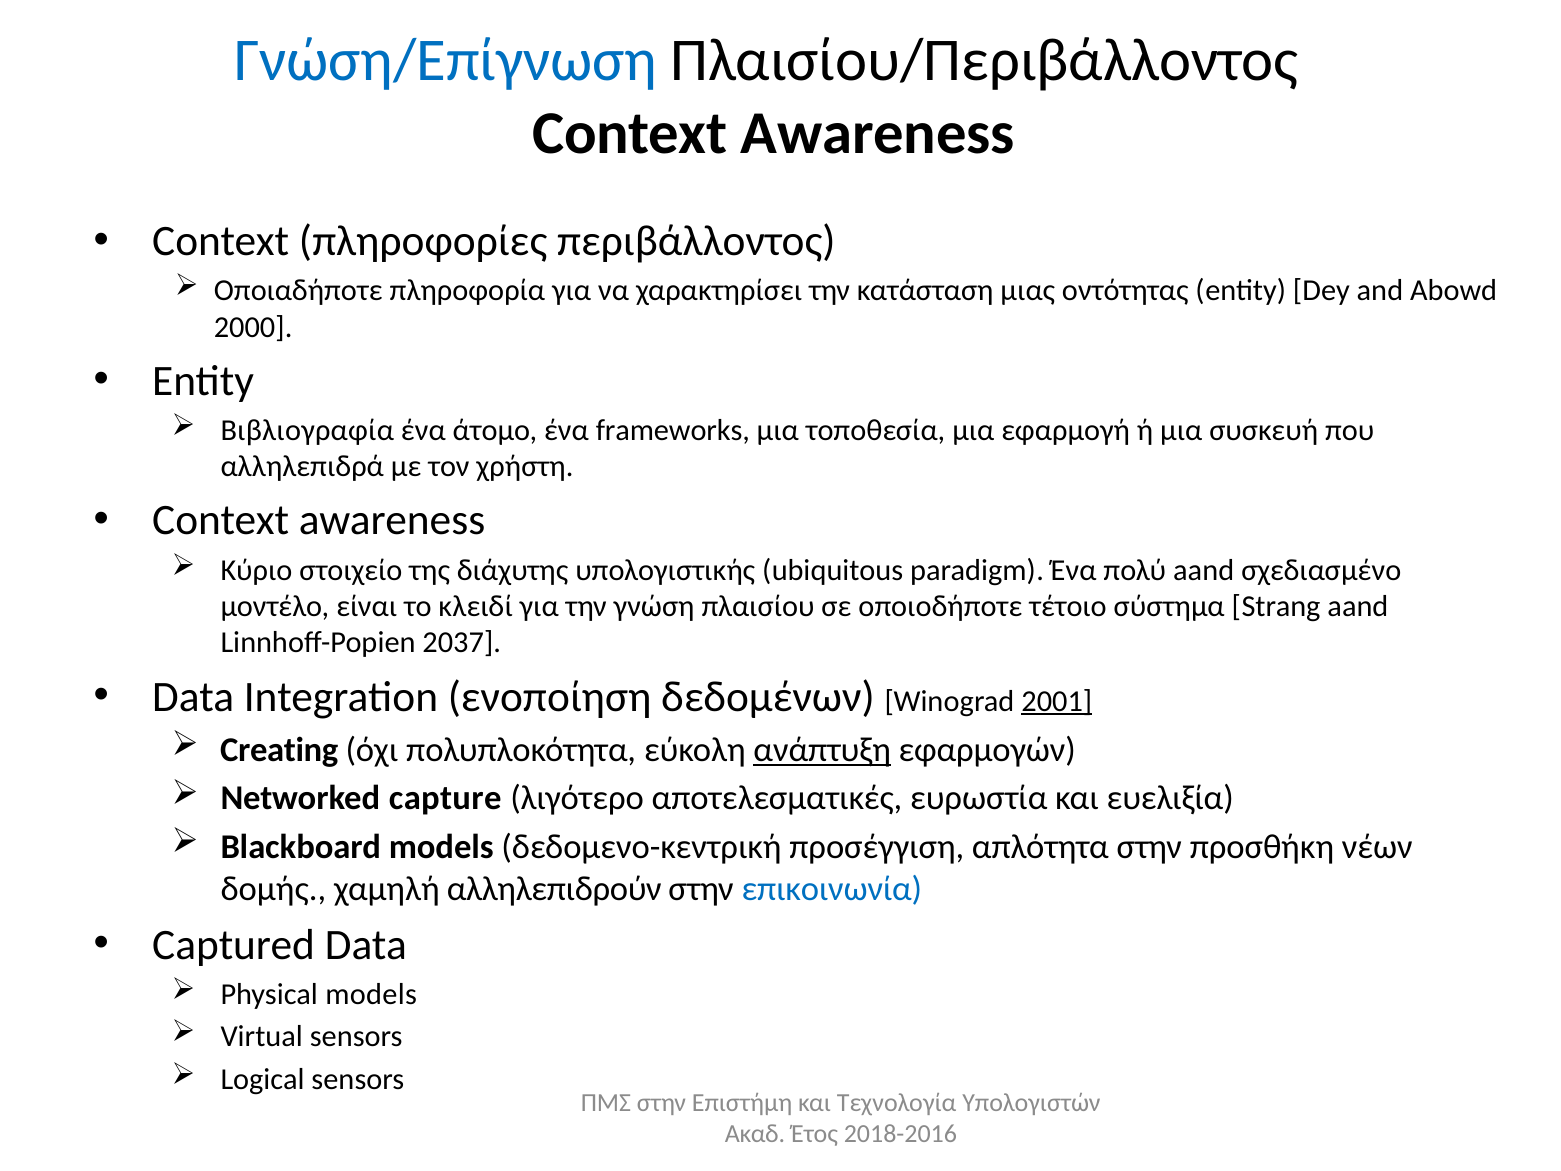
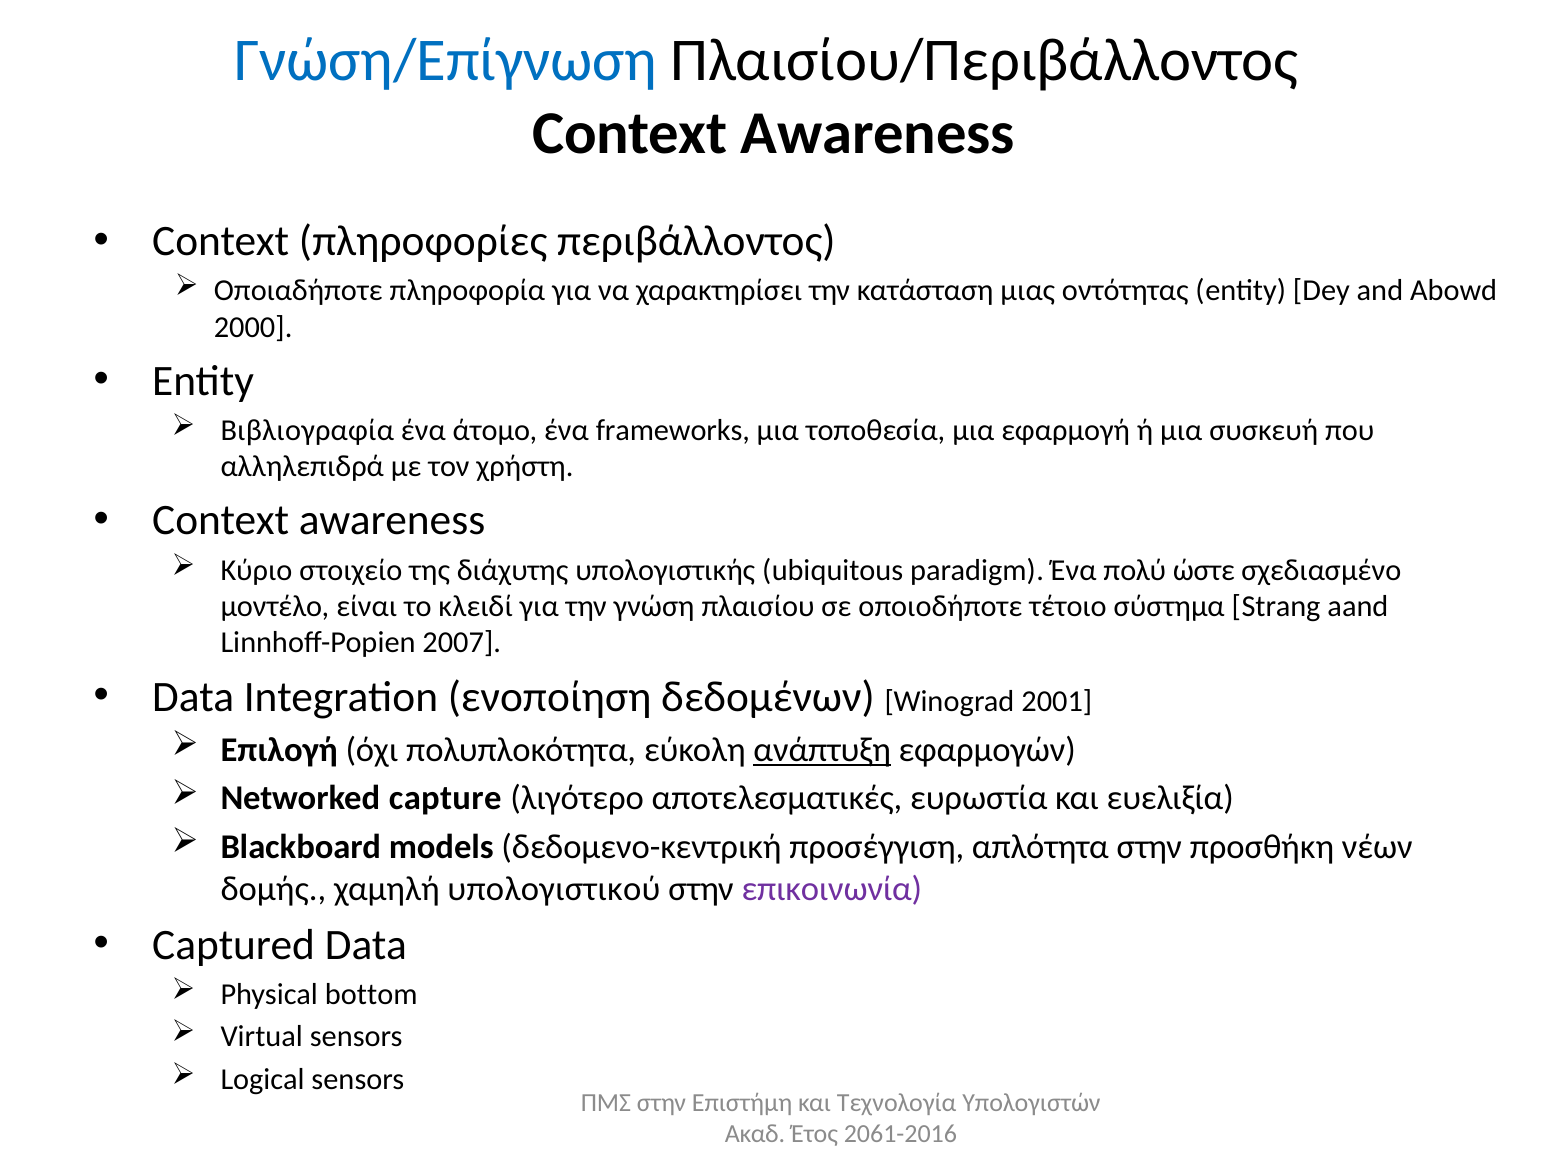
πολύ aand: aand -> ώστε (1204, 570)
2037: 2037 -> 2007 (462, 643)
2001 underline: present -> none (1057, 701)
Creating: Creating -> Επιλογή (279, 750)
αλληλεπιδρούν: αλληλεπιδρούν -> υπολογιστικού (554, 889)
επικοινωνία colour: blue -> purple (832, 889)
Physical models: models -> bottom (371, 994)
2018-2016: 2018-2016 -> 2061-2016 (900, 1134)
